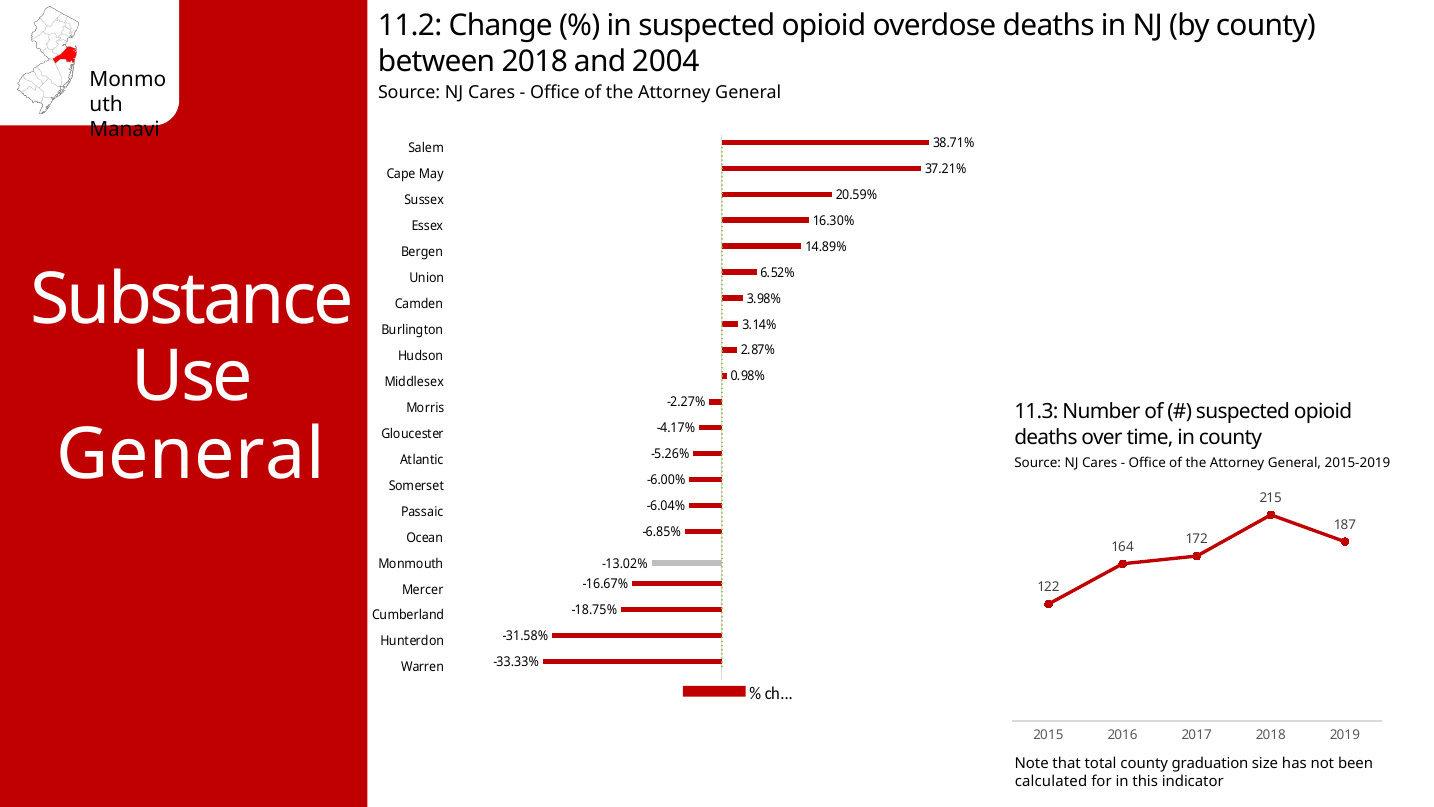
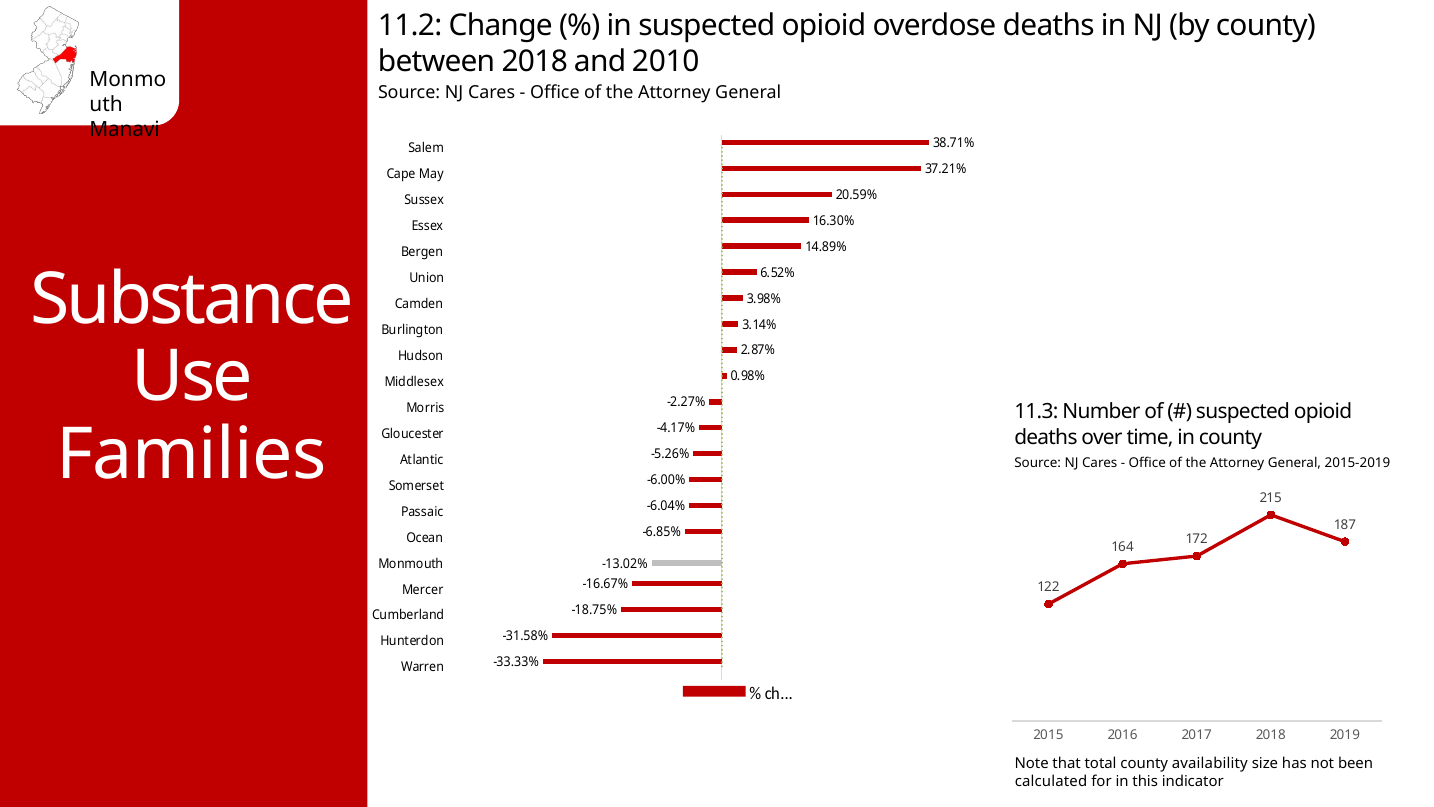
2004: 2004 -> 2010 (666, 61)
General: General -> Families (191, 454)
graduation: graduation -> availability (1210, 763)
